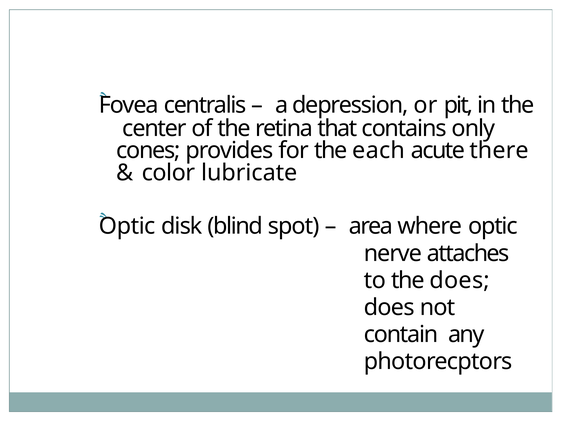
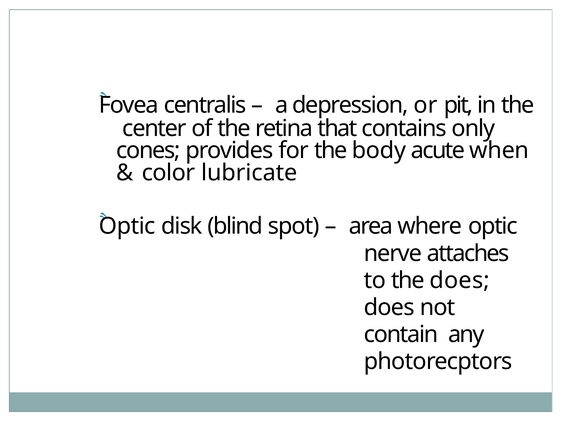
each: each -> body (379, 151)
there: there -> when (499, 151)
